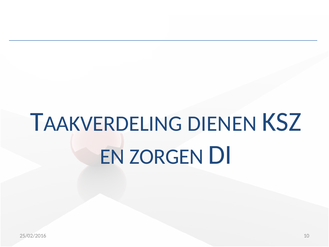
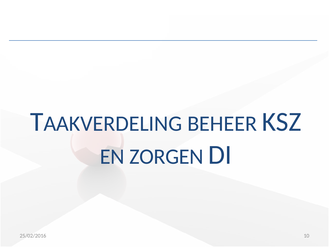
DIENEN: DIENEN -> BEHEER (222, 124)
